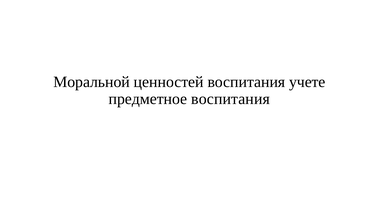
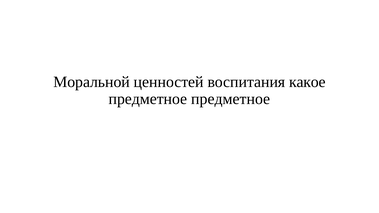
учете: учете -> какое (307, 82)
предметное воспитания: воспитания -> предметное (231, 99)
